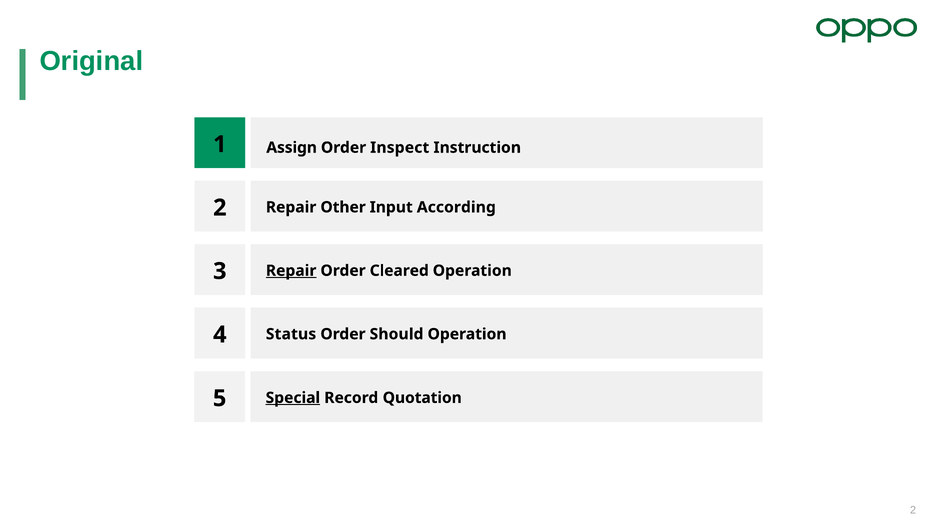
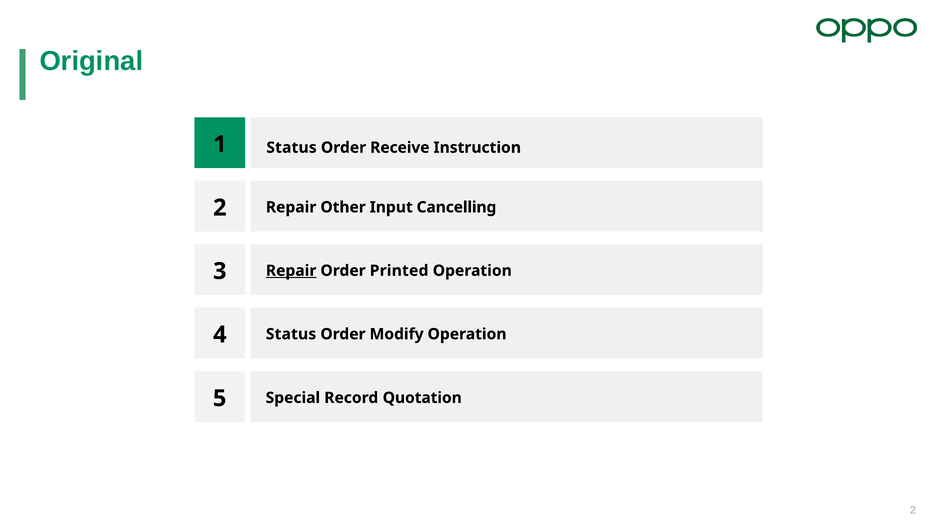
Assign: Assign -> Status (291, 148)
Inspect: Inspect -> Receive (400, 148)
According: According -> Cancelling (456, 207)
Cleared: Cleared -> Printed (399, 271)
Should: Should -> Modify (397, 334)
Special underline: present -> none (293, 398)
